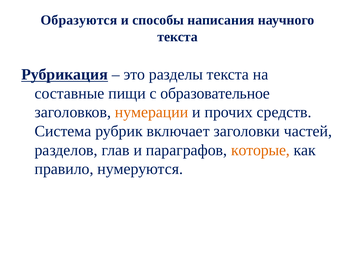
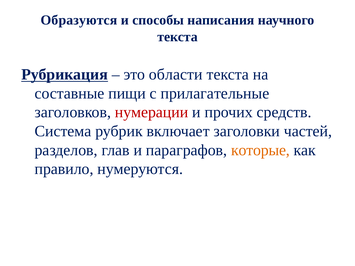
разделы: разделы -> области (176, 74)
образовательное: образовательное -> прилагательные (215, 93)
нумерации colour: orange -> red (152, 112)
